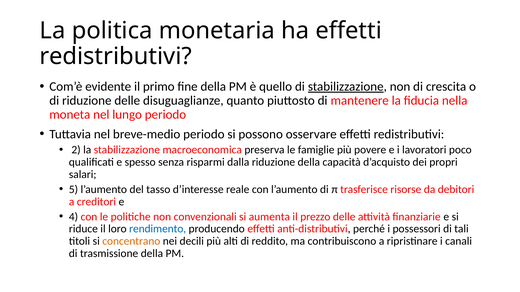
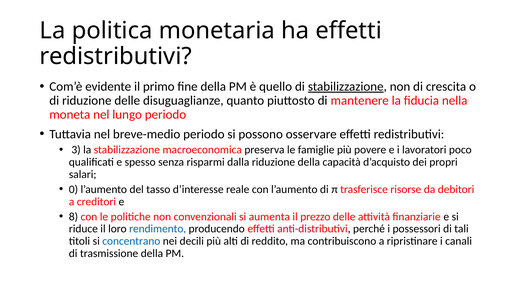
2: 2 -> 3 (76, 150)
5: 5 -> 0 (73, 190)
4: 4 -> 8 (73, 217)
concentrano colour: orange -> blue (131, 242)
